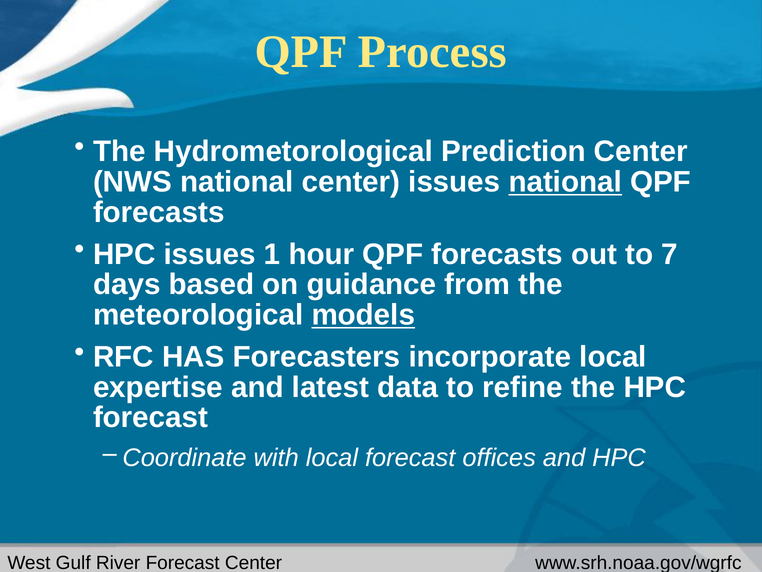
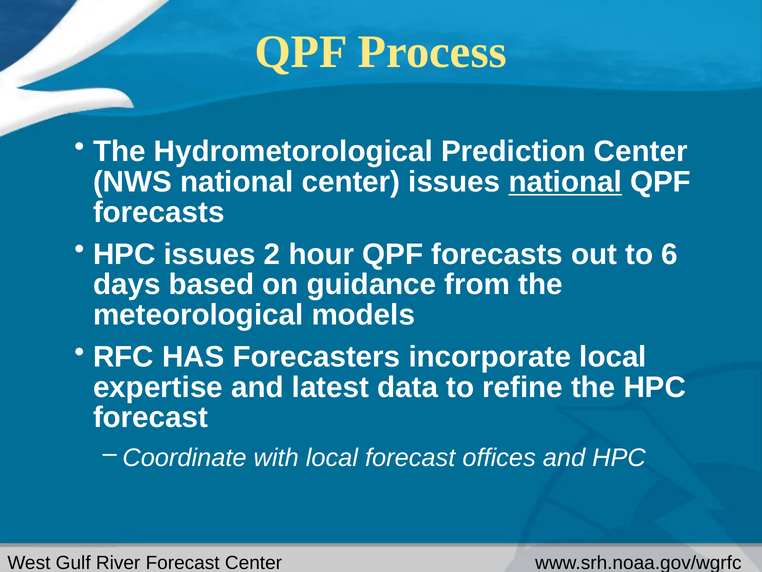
1: 1 -> 2 (272, 254)
7: 7 -> 6 (670, 254)
models underline: present -> none (363, 315)
